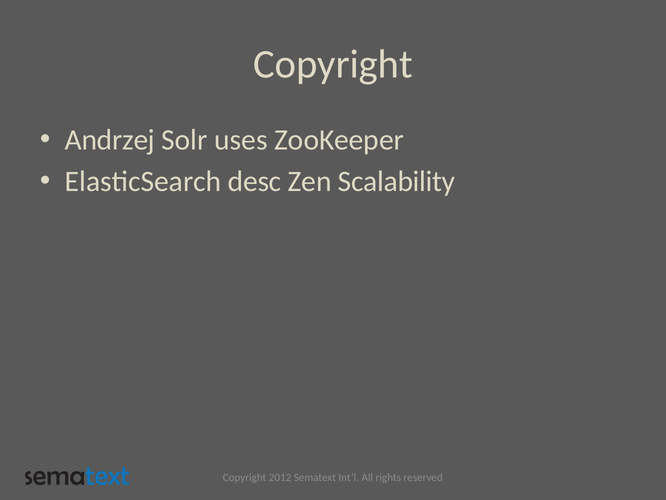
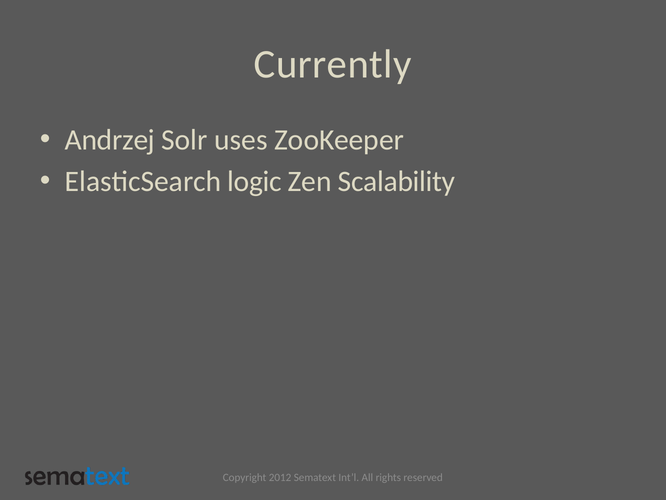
Copyright: Copyright -> Currently (333, 64)
desc: desc -> logic (255, 181)
